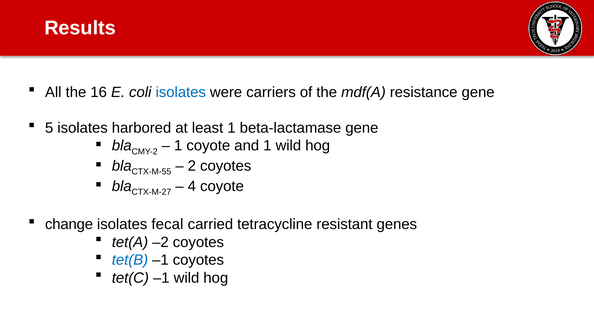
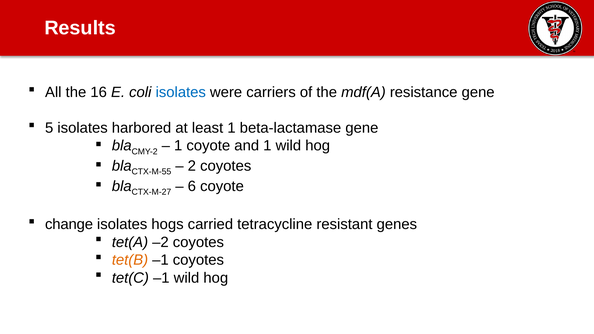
4: 4 -> 6 (192, 186)
fecal: fecal -> hogs (167, 224)
tet(B colour: blue -> orange (130, 260)
